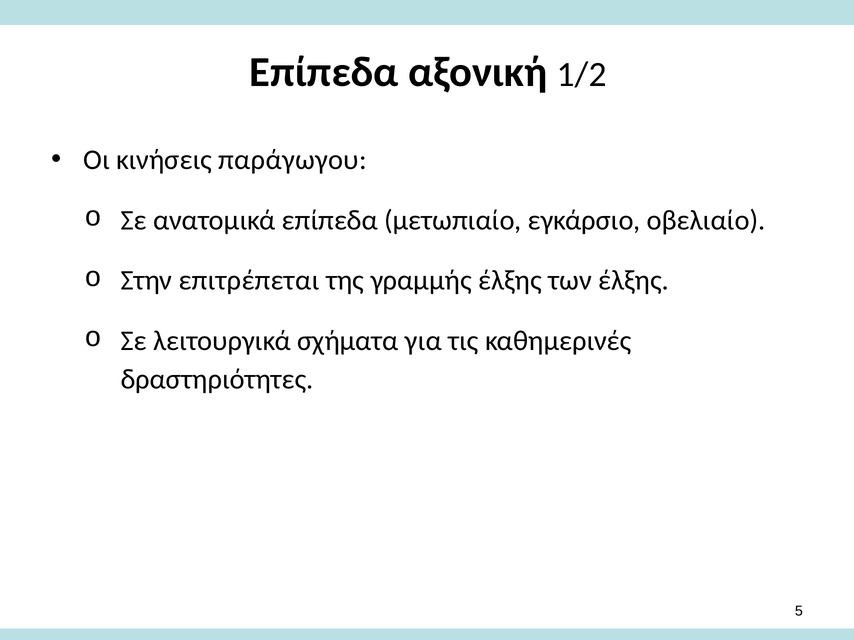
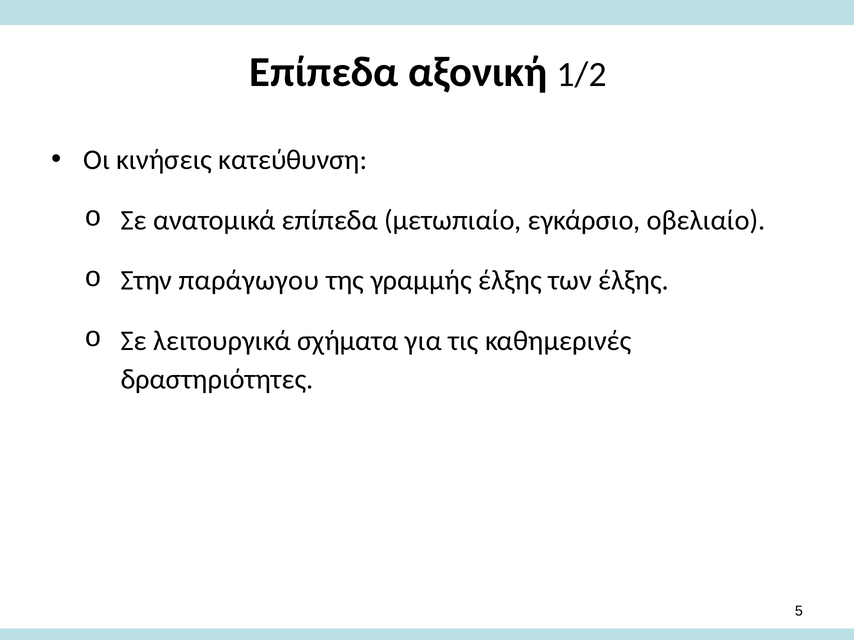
παράγωγου: παράγωγου -> κατεύθυνση (293, 160)
επιτρέπεται: επιτρέπεται -> παράγωγου (249, 281)
